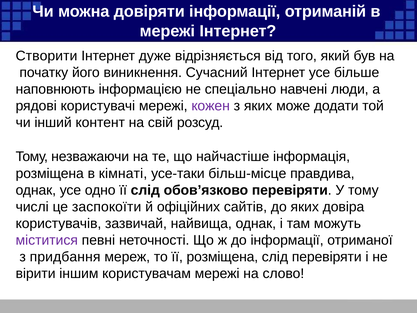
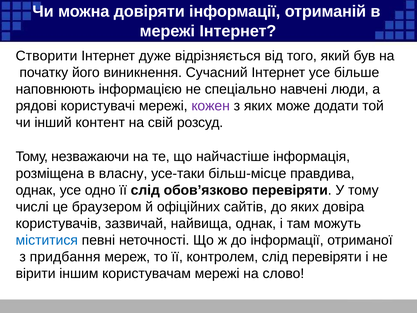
кімнаті: кімнаті -> власну (123, 173)
заспокоїти: заспокоїти -> браузером (107, 207)
міститися colour: purple -> blue (47, 240)
її розміщена: розміщена -> контролем (222, 257)
